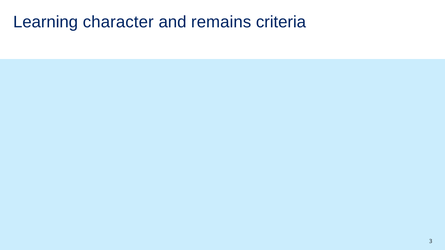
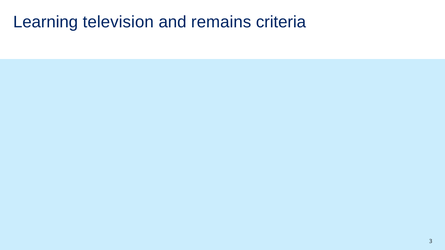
character: character -> television (118, 22)
